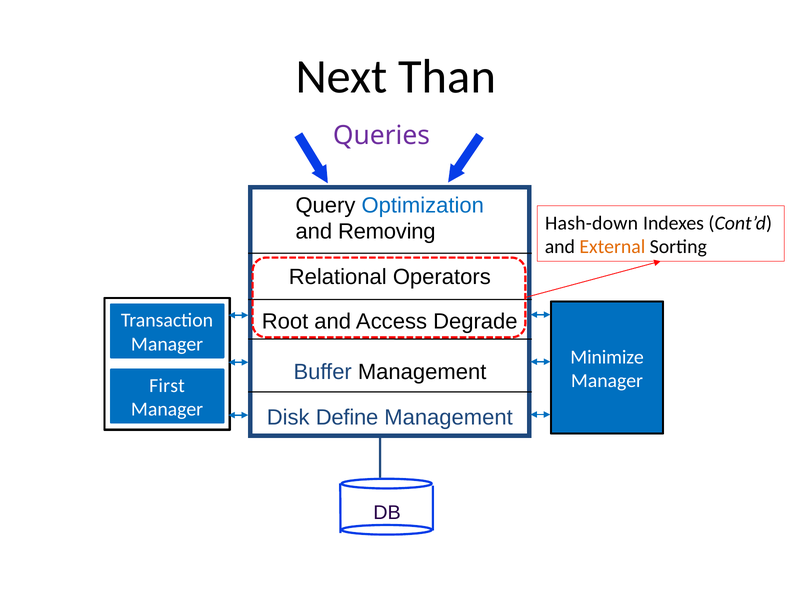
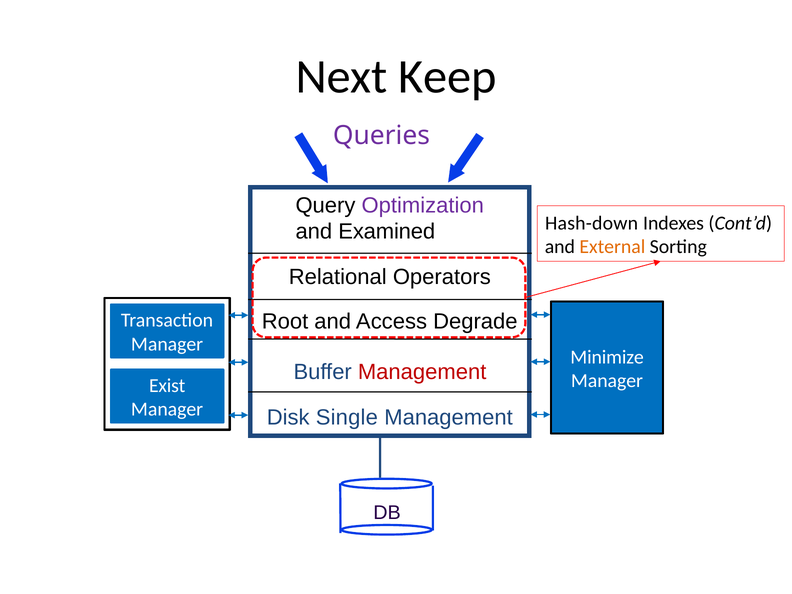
Than: Than -> Keep (447, 77)
Optimization colour: blue -> purple (423, 205)
Removing: Removing -> Examined (387, 232)
Management colour: black -> red (422, 372)
First: First -> Exist (167, 386)
Define: Define -> Single (347, 417)
